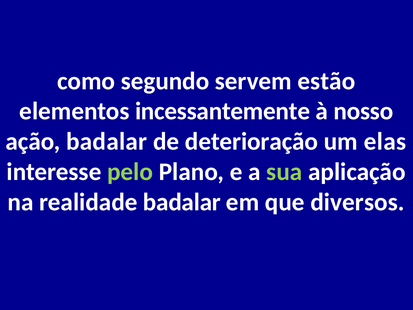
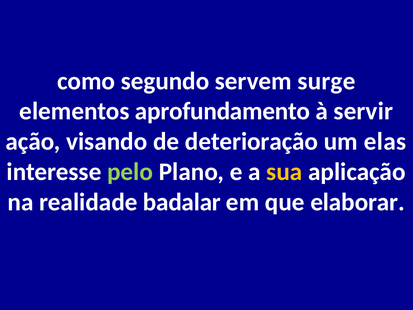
estão: estão -> surge (326, 81)
incessantemente: incessantemente -> aprofundamento (223, 111)
nosso: nosso -> servir (363, 111)
ação badalar: badalar -> visando (107, 141)
sua colour: light green -> yellow (284, 172)
diversos: diversos -> elaborar (358, 202)
